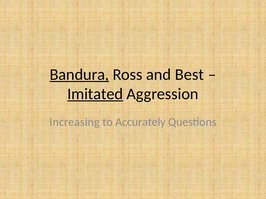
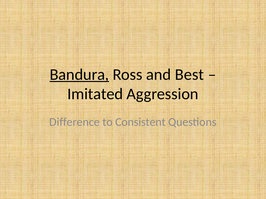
Imitated underline: present -> none (95, 94)
Increasing: Increasing -> Difference (75, 122)
Accurately: Accurately -> Consistent (140, 122)
